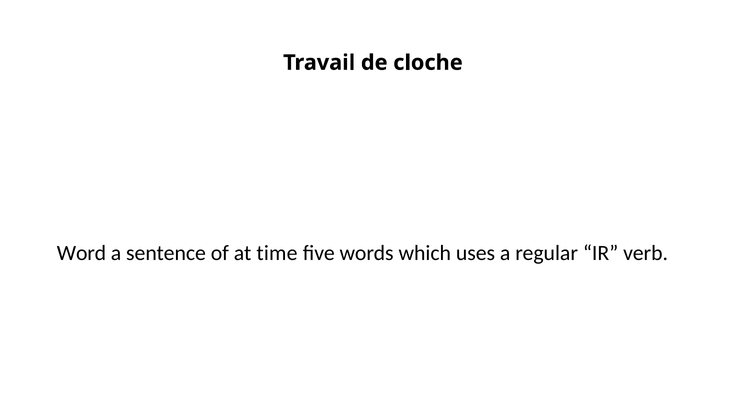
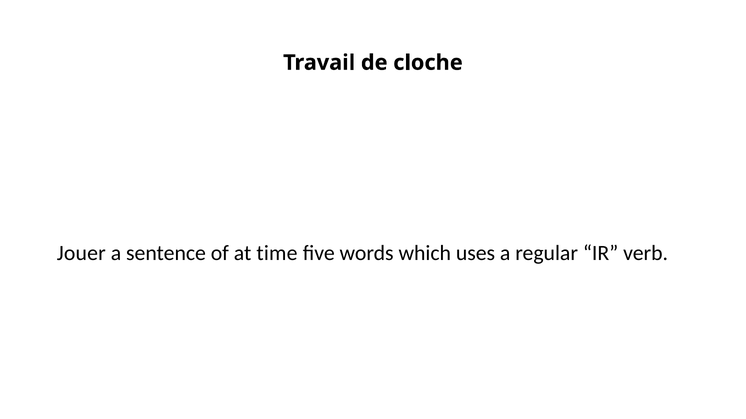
Word: Word -> Jouer (81, 254)
